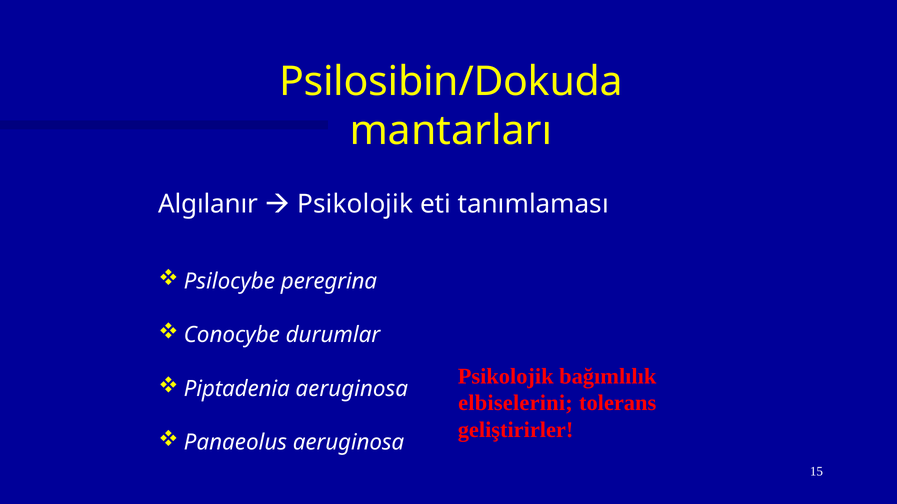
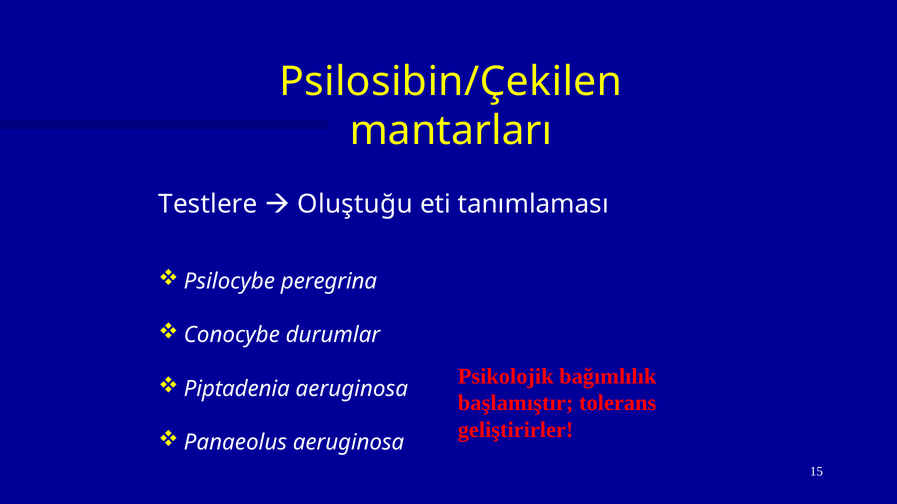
Psilosibin/Dokuda: Psilosibin/Dokuda -> Psilosibin/Çekilen (451, 82)
Algılanır: Algılanır -> Testlere (208, 204)
Psikolojik: Psikolojik -> Oluştuğu (355, 204)
elbiselerini: elbiselerini -> başlamıştır (516, 403)
